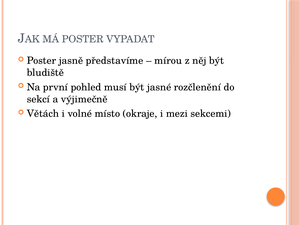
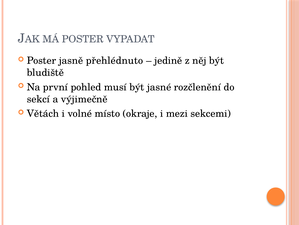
představíme: představíme -> přehlédnuto (114, 60)
mírou: mírou -> jedině (168, 60)
